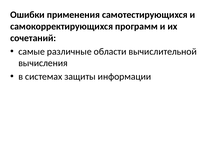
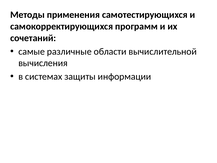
Ошибки: Ошибки -> Методы (27, 15)
